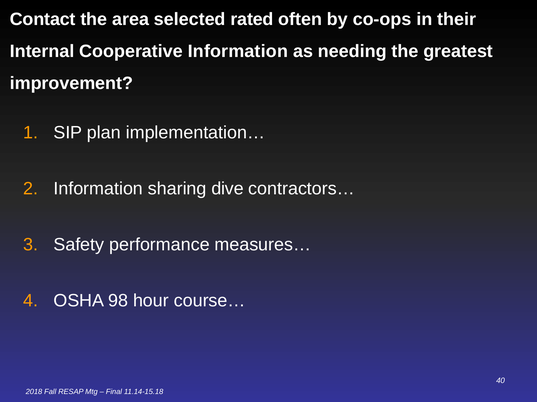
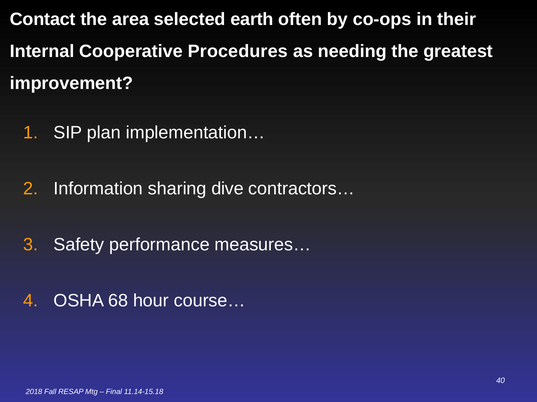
rated: rated -> earth (252, 19)
Cooperative Information: Information -> Procedures (238, 51)
98: 98 -> 68 (118, 301)
